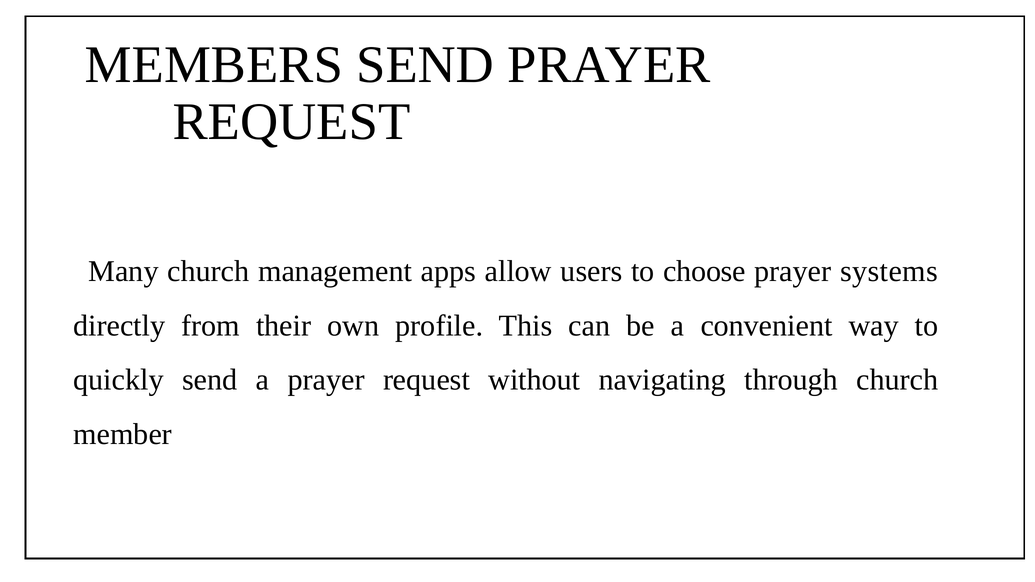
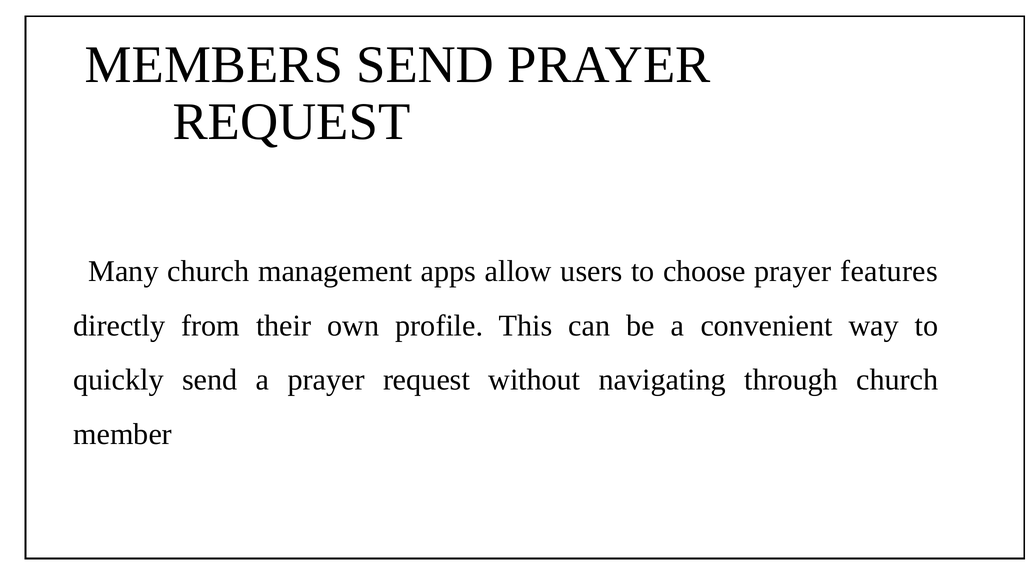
systems: systems -> features (889, 271)
